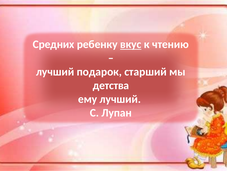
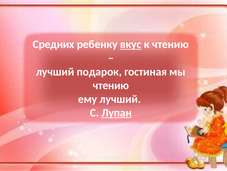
старший: старший -> гостиная (146, 71)
детства: детства -> чтению (111, 85)
Лупан underline: none -> present (117, 112)
